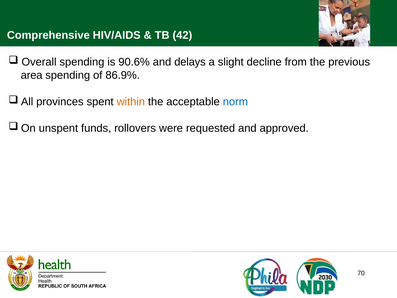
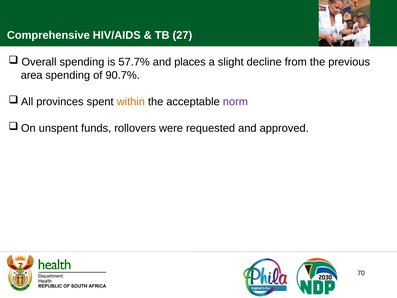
42: 42 -> 27 (182, 35)
90.6%: 90.6% -> 57.7% (134, 62)
delays: delays -> places (190, 62)
86.9%: 86.9% -> 90.7% (123, 75)
norm colour: blue -> purple (235, 102)
